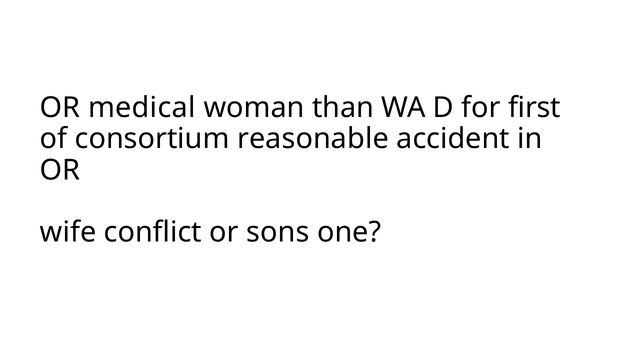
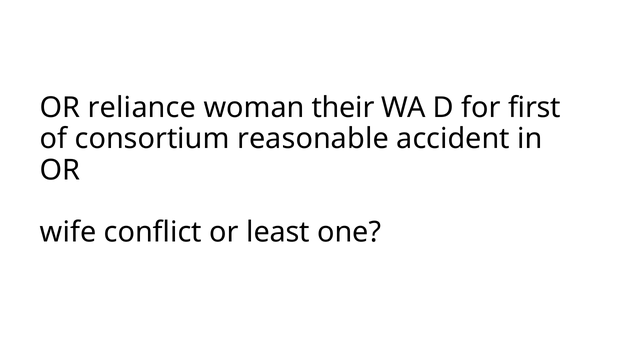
medical: medical -> reliance (142, 108)
than: than -> their (343, 108)
sons: sons -> least (278, 232)
